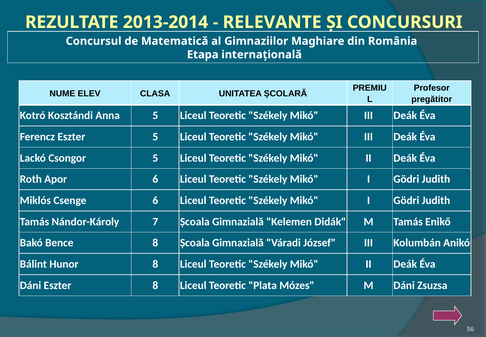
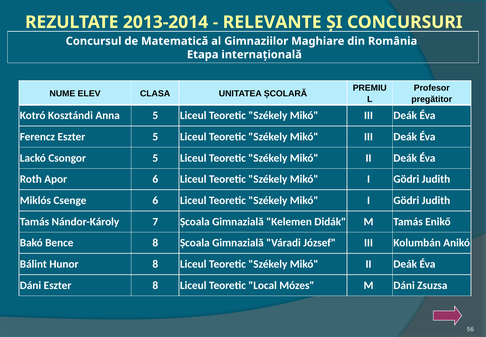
Plata: Plata -> Local (263, 285)
